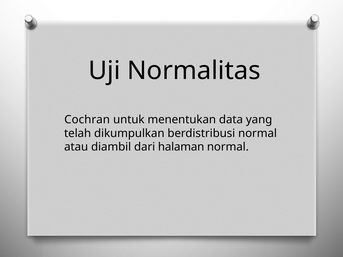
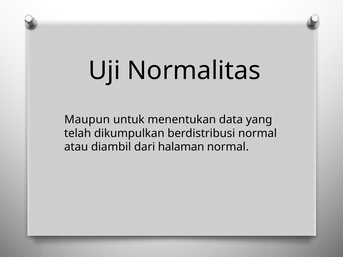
Cochran: Cochran -> Maupun (87, 120)
